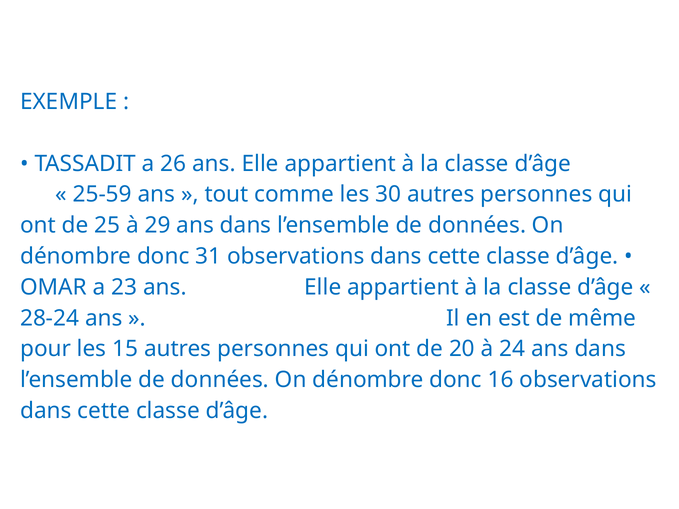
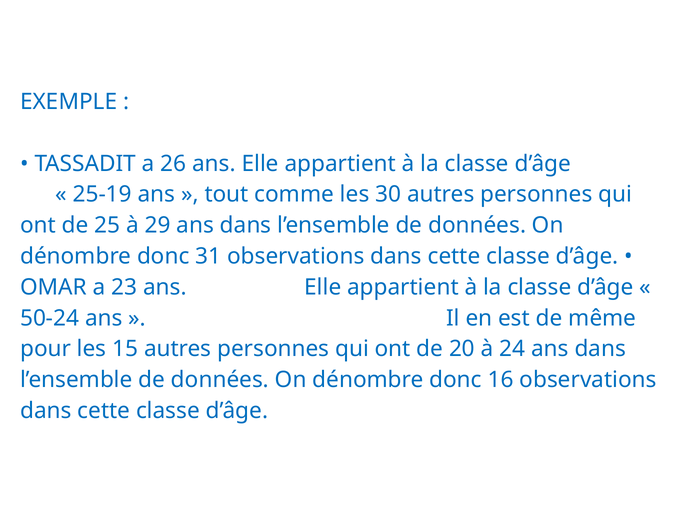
25-59: 25-59 -> 25-19 (102, 195)
28-24: 28-24 -> 50-24 (50, 318)
